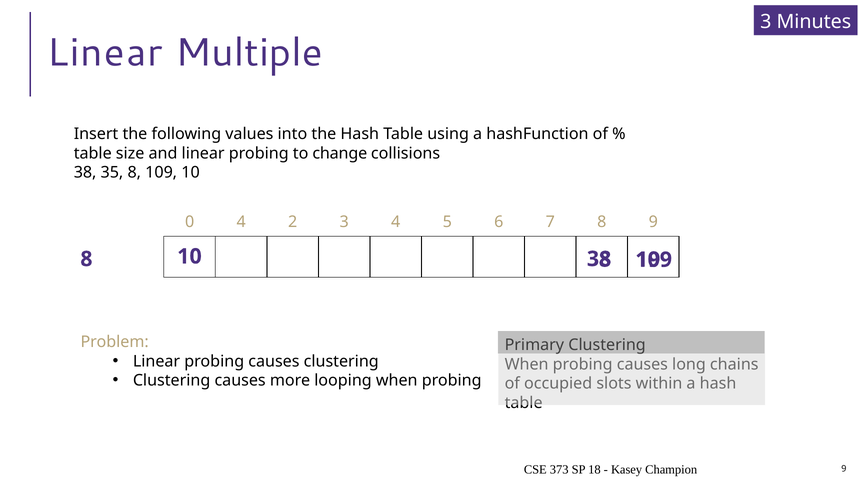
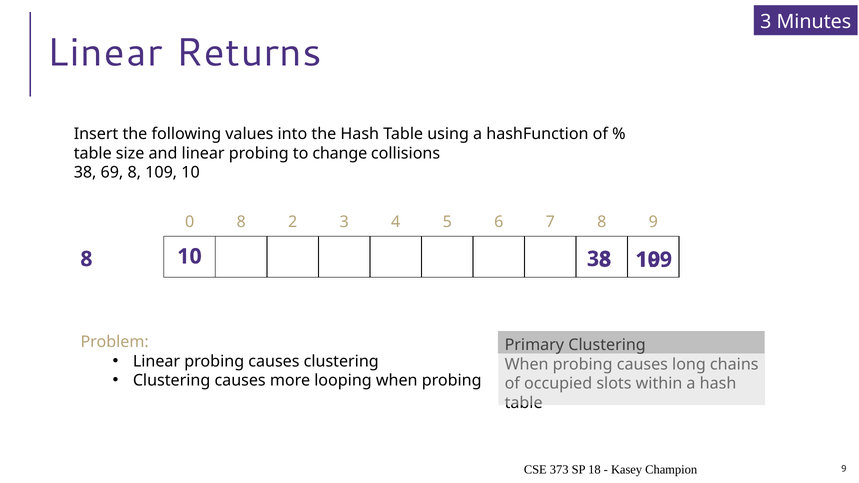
Multiple: Multiple -> Returns (249, 53)
35: 35 -> 69 (112, 173)
0 4: 4 -> 8 (241, 222)
